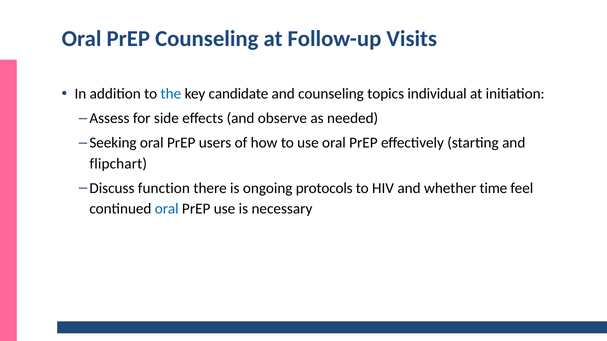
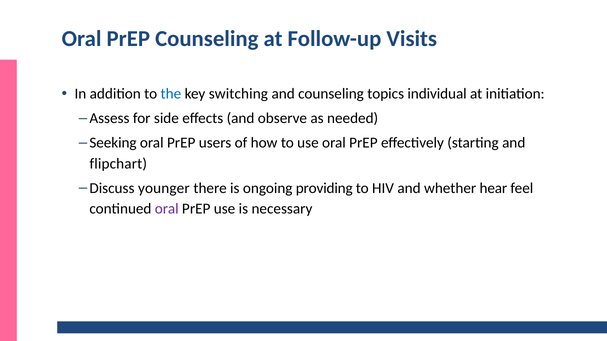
candidate: candidate -> switching (238, 94)
function: function -> younger (164, 188)
protocols: protocols -> providing (324, 188)
time: time -> hear (493, 188)
oral colour: blue -> purple (167, 209)
